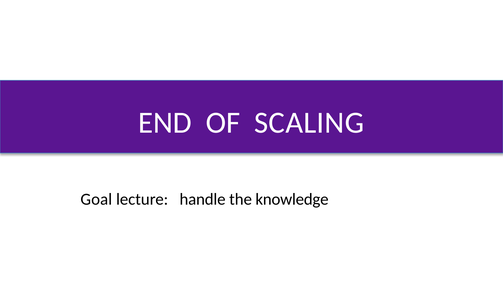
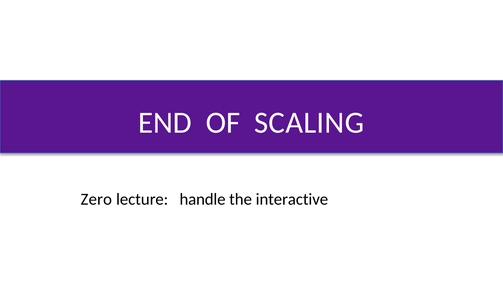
Goal: Goal -> Zero (96, 199)
knowledge: knowledge -> interactive (292, 199)
